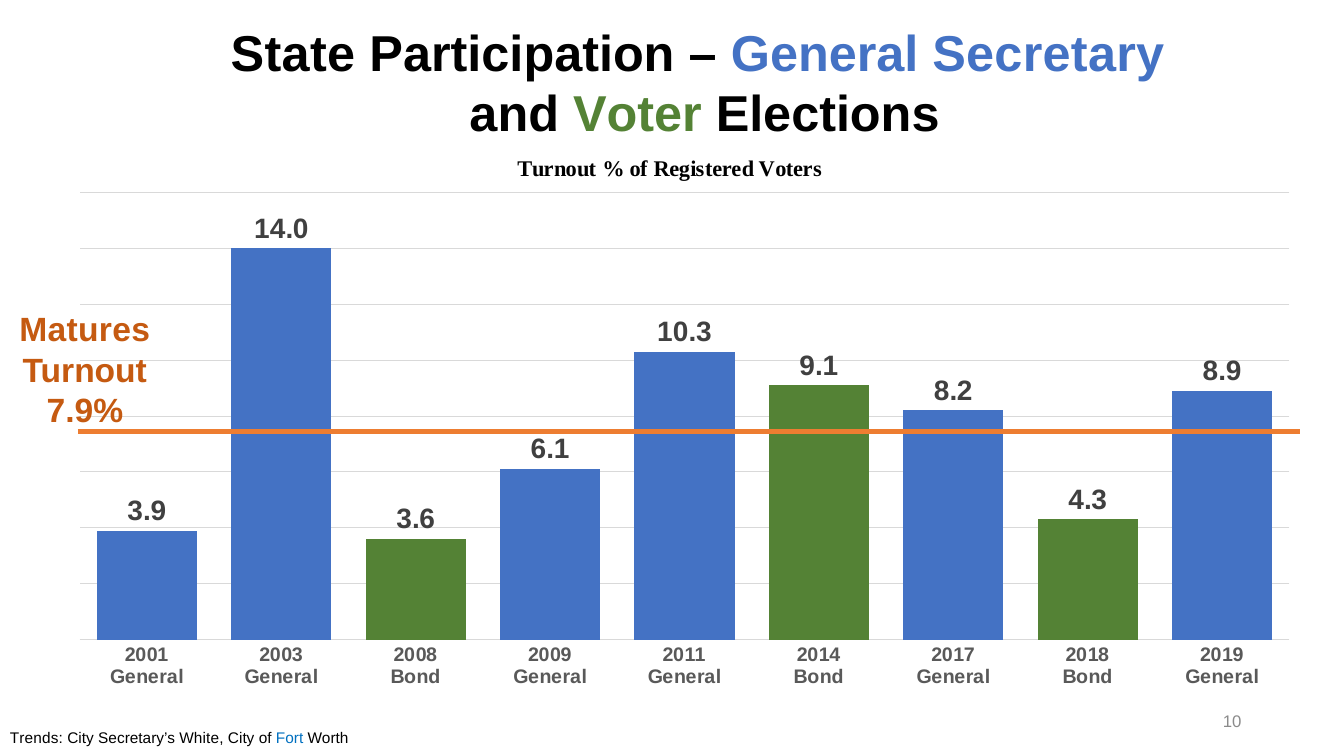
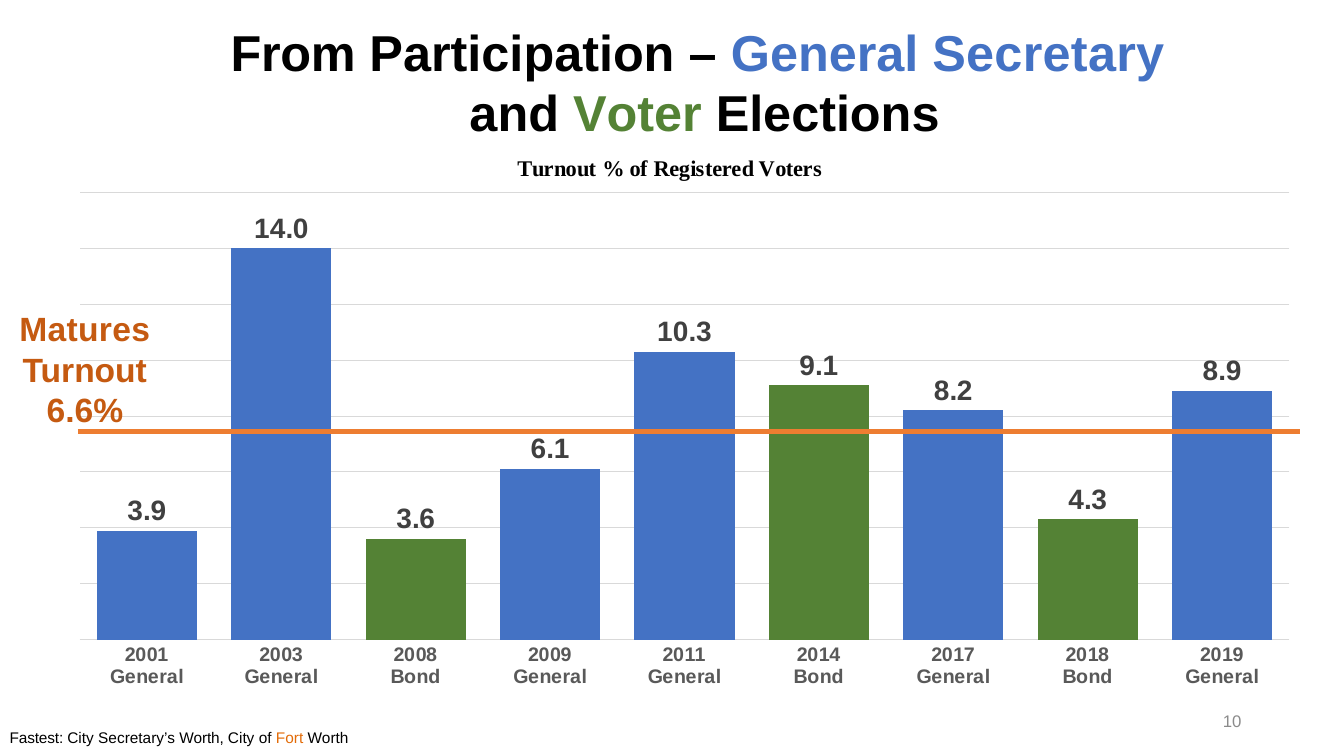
State: State -> From (293, 55)
7.9%: 7.9% -> 6.6% (85, 412)
Trends: Trends -> Fastest (37, 738)
Secretary’s White: White -> Worth (202, 738)
Fort colour: blue -> orange (290, 738)
